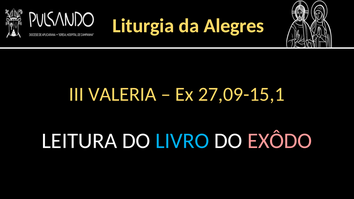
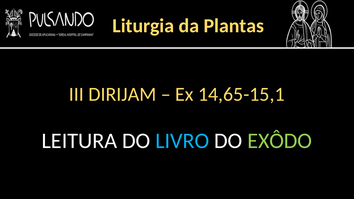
Alegres: Alegres -> Plantas (234, 26)
VALERIA: VALERIA -> DIRIJAM (122, 94)
27,09-15,1: 27,09-15,1 -> 14,65-15,1 (241, 94)
EXÔDO colour: pink -> light green (280, 141)
